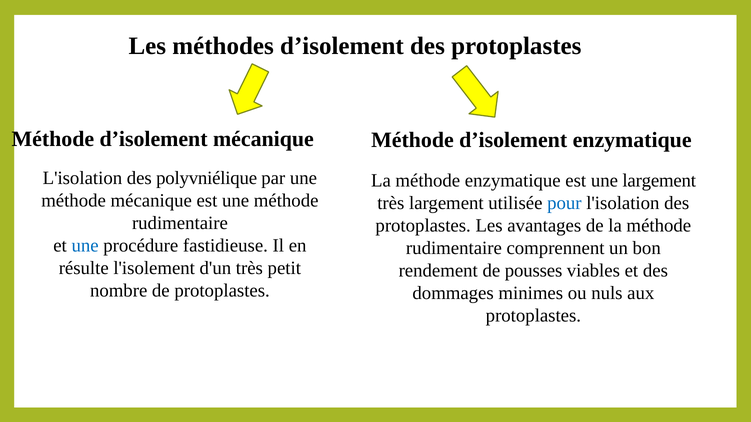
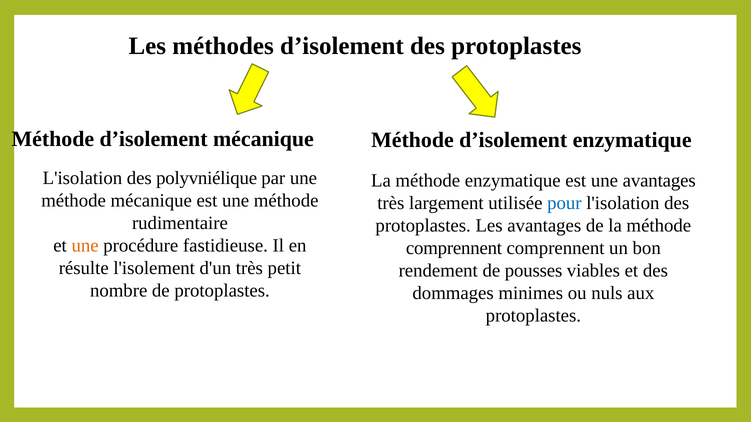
une largement: largement -> avantages (659, 181)
une colour: blue -> orange (85, 246)
rudimentaire: rudimentaire -> comprennent (454, 248)
